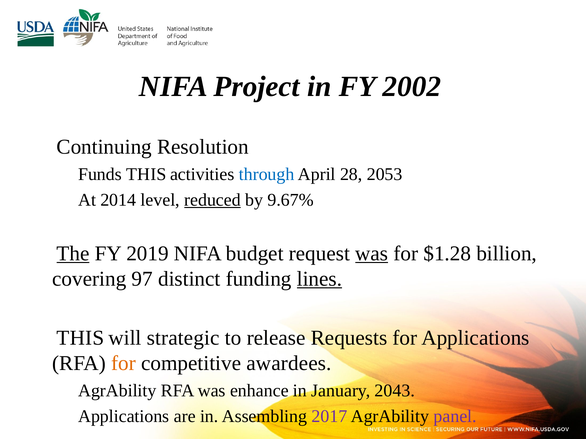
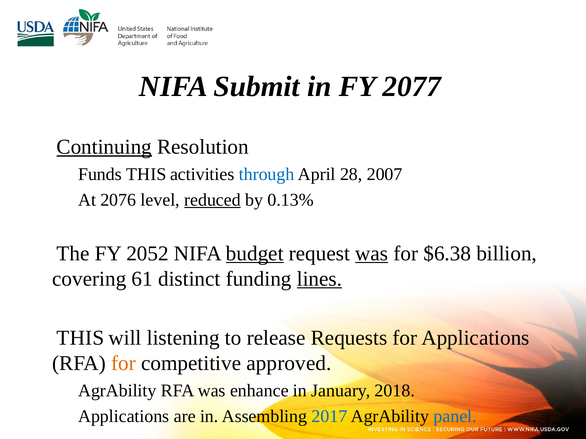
Project: Project -> Submit (257, 87)
2002: 2002 -> 2077 (412, 87)
Continuing underline: none -> present (104, 147)
2053: 2053 -> 2007 (385, 174)
2014: 2014 -> 2076 (118, 200)
9.67%: 9.67% -> 0.13% (291, 200)
The underline: present -> none (73, 254)
2019: 2019 -> 2052 (148, 254)
budget underline: none -> present (255, 254)
$1.28: $1.28 -> $6.38 (447, 254)
97: 97 -> 61 (142, 279)
strategic: strategic -> listening (183, 338)
awardees: awardees -> approved (289, 364)
2043: 2043 -> 2018 (395, 391)
2017 colour: purple -> blue (329, 417)
panel colour: purple -> blue (455, 417)
